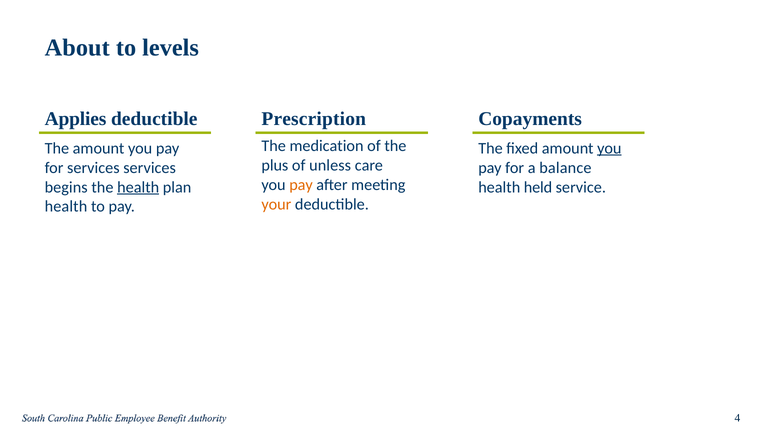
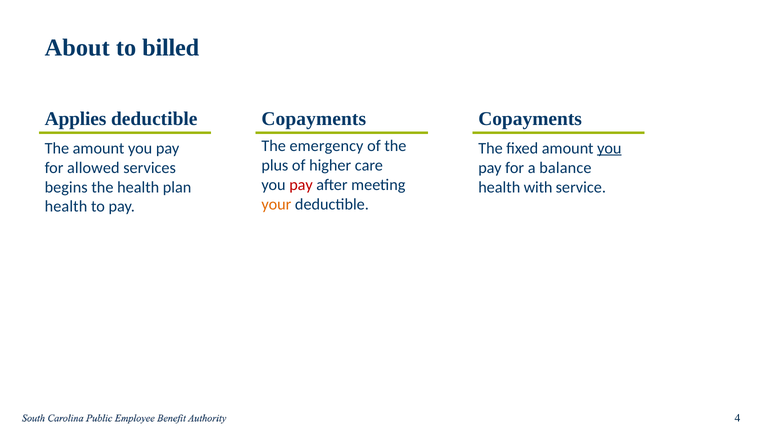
levels: levels -> billed (171, 48)
deductible Prescription: Prescription -> Copayments (314, 119)
medication: medication -> emergency (326, 146)
unless: unless -> higher (330, 165)
for services: services -> allowed (93, 168)
pay colour: orange -> red (301, 185)
health underline: present -> none (138, 187)
held: held -> with (538, 187)
